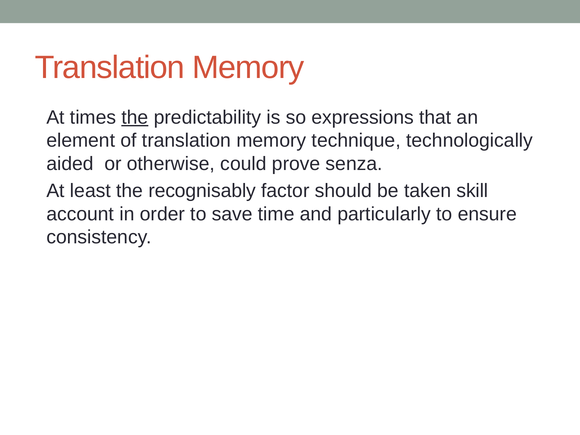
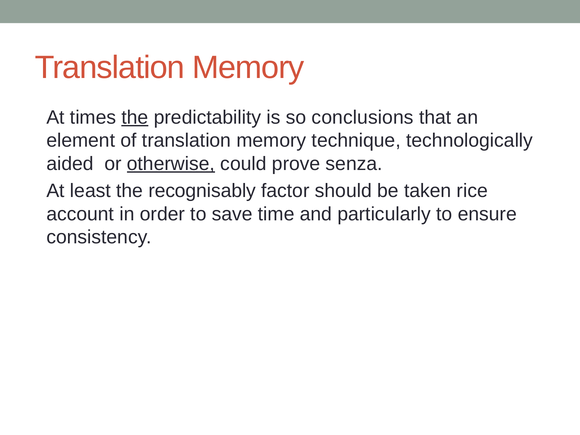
expressions: expressions -> conclusions (363, 117)
otherwise underline: none -> present (171, 164)
skill: skill -> rice (472, 191)
